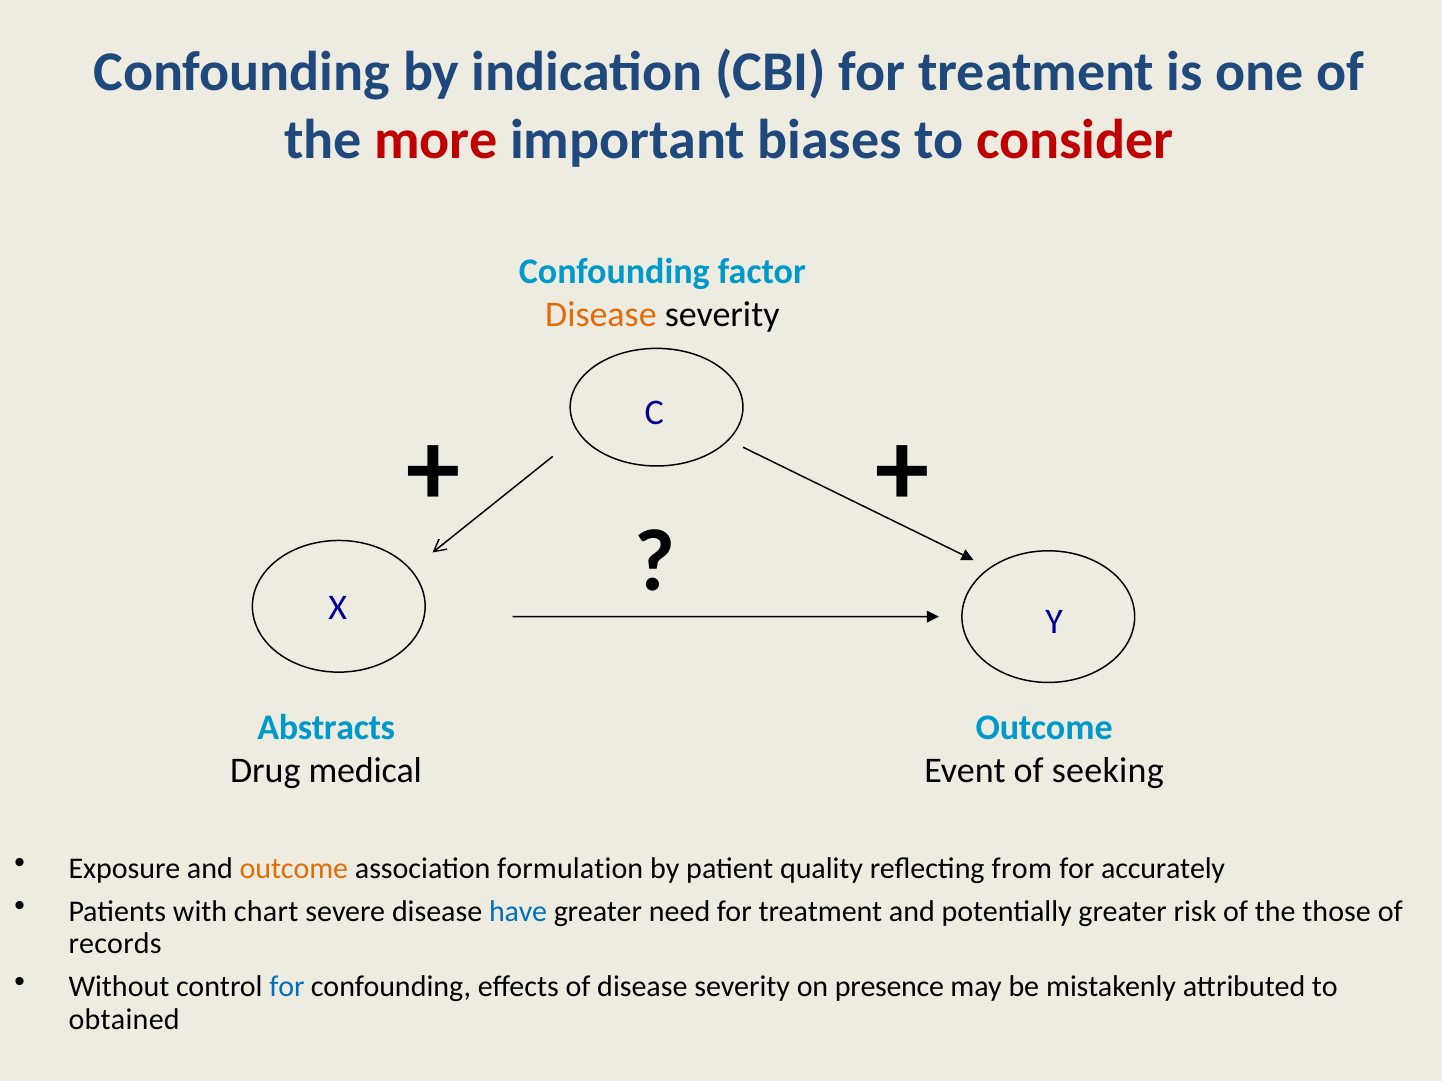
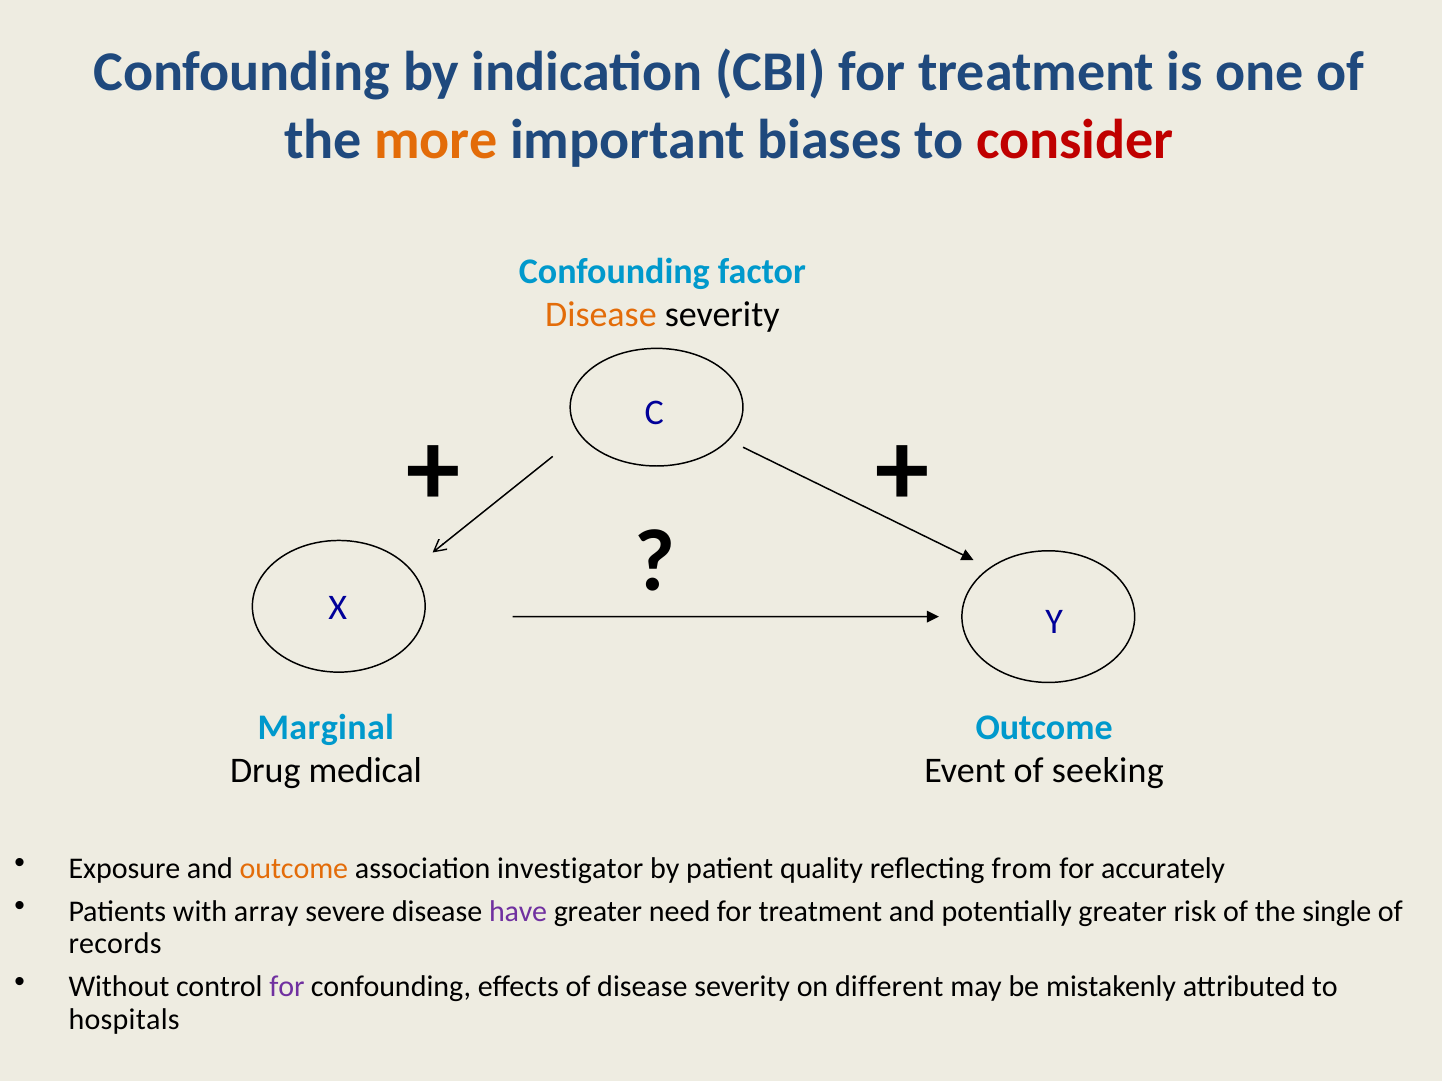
more colour: red -> orange (436, 140)
Abstracts: Abstracts -> Marginal (326, 728)
formulation: formulation -> investigator (570, 869)
chart: chart -> array (266, 912)
have colour: blue -> purple (518, 912)
those: those -> single (1337, 912)
for colour: blue -> purple (287, 988)
presence: presence -> different (889, 988)
obtained: obtained -> hospitals (124, 1020)
